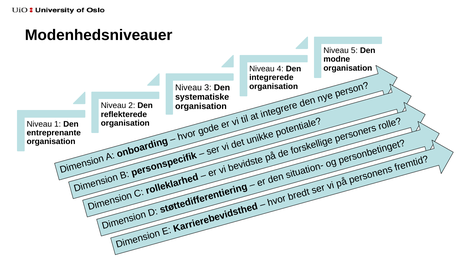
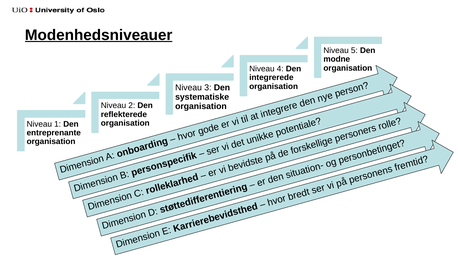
Modenhedsniveauer underline: none -> present (99, 35)
